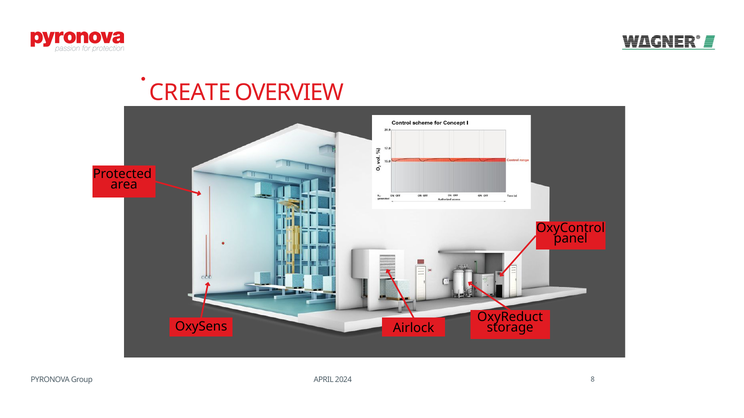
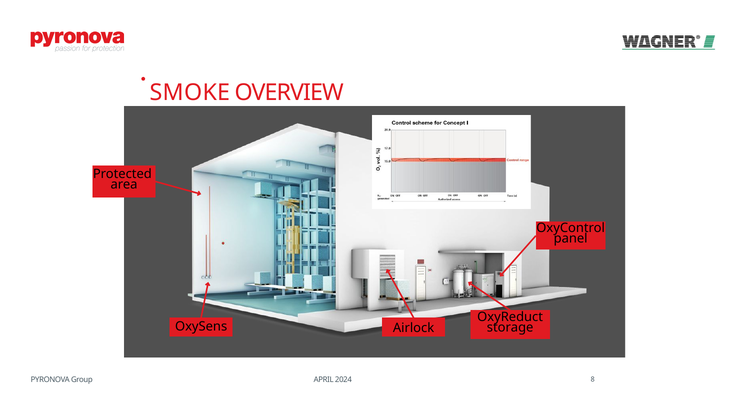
CREATE: CREATE -> SMOKE (190, 93)
